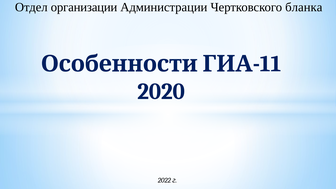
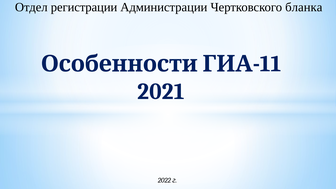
организации: организации -> регистрации (84, 7)
2020: 2020 -> 2021 (161, 92)
